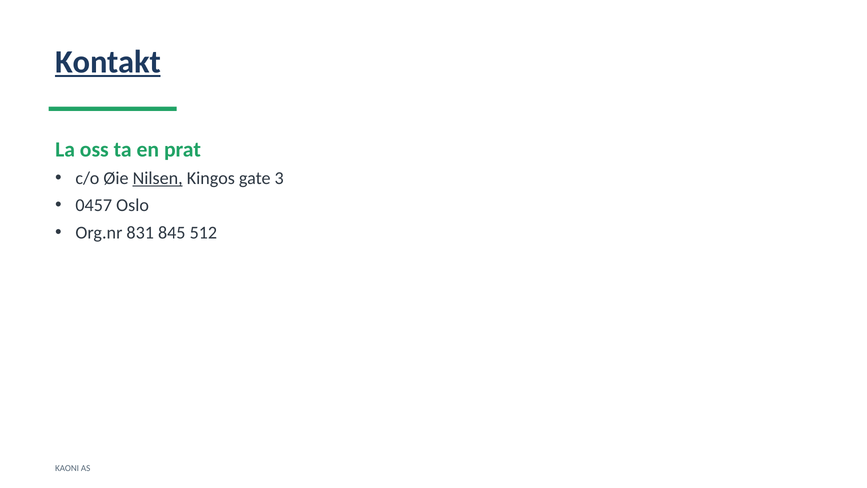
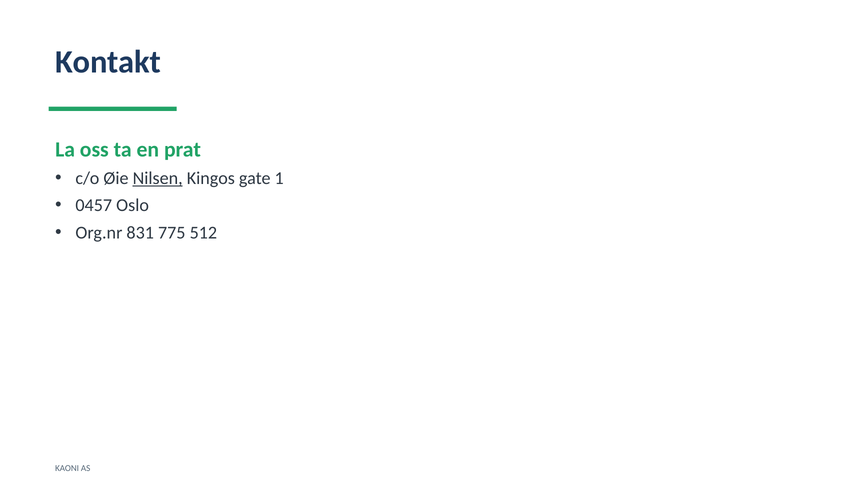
Kontakt underline: present -> none (108, 62)
3: 3 -> 1 (279, 178)
845: 845 -> 775 (172, 233)
